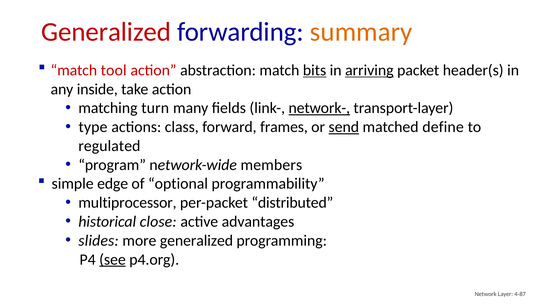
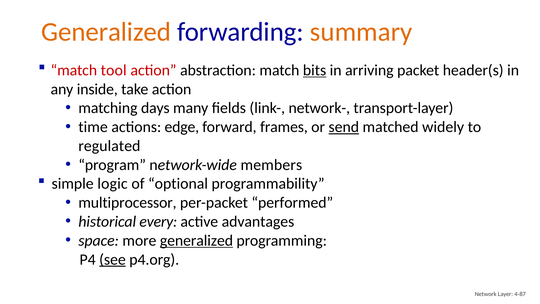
Generalized colour: red -> orange (106, 32)
arriving underline: present -> none (369, 70)
turn: turn -> days (155, 108)
network- underline: present -> none (319, 108)
type: type -> time (93, 127)
class: class -> edge (182, 127)
define: define -> widely (443, 127)
edge: edge -> logic (112, 184)
distributed: distributed -> performed (292, 203)
close: close -> every (158, 221)
slides: slides -> space (99, 240)
generalized underline: none -> present (196, 240)
